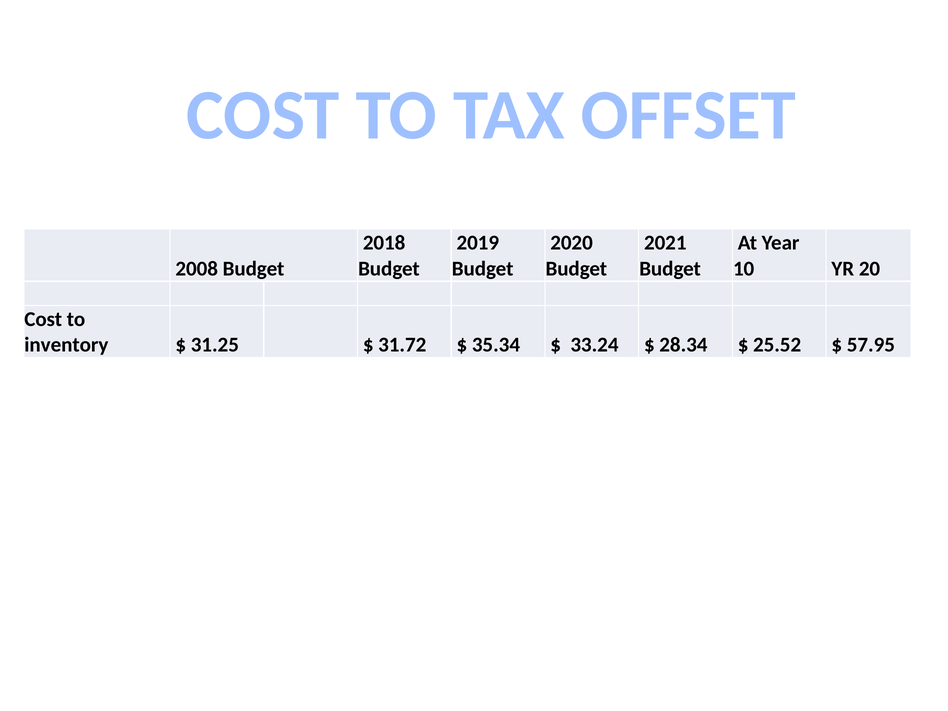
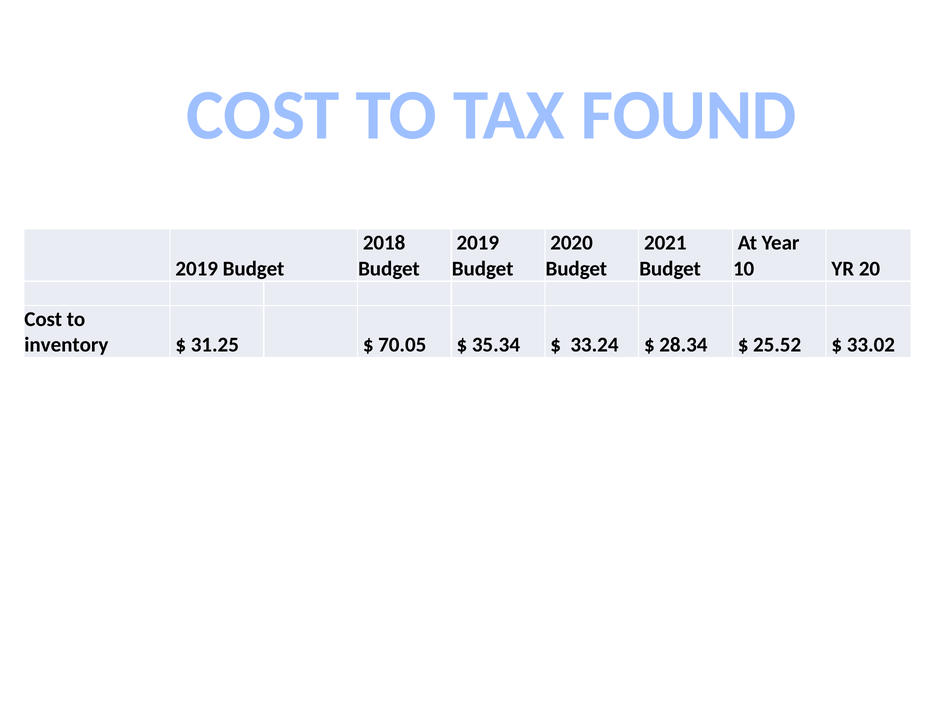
OFFSET: OFFSET -> FOUND (689, 116)
2008: 2008 -> 2019 (197, 269)
31.72: 31.72 -> 70.05 (402, 345)
57.95: 57.95 -> 33.02 (871, 345)
